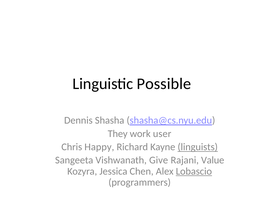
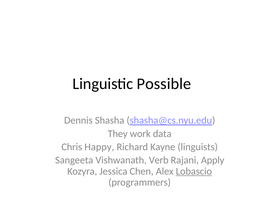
user: user -> data (162, 134)
linguists underline: present -> none (198, 147)
Give: Give -> Verb (159, 160)
Value: Value -> Apply (213, 160)
